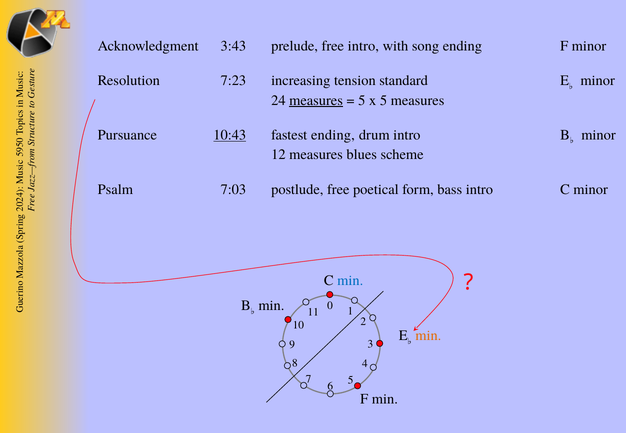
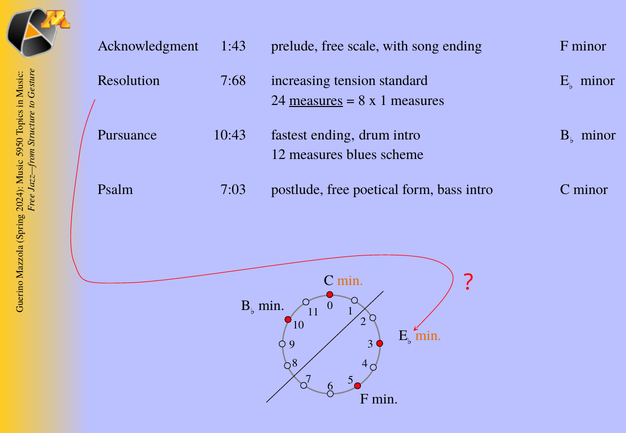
3:43: 3:43 -> 1:43 (233, 46)
free intro: intro -> scale (363, 46)
7:23: 7:23 -> 7:68 (233, 81)
5: 5 -> 8 (362, 101)
x 5: 5 -> 1 (384, 101)
10:43 underline: present -> none (230, 135)
min colour: blue -> orange (350, 281)
